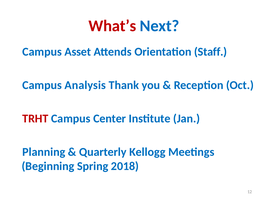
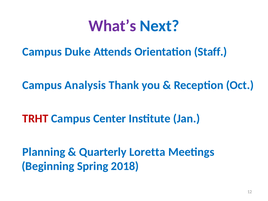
What’s colour: red -> purple (112, 26)
Asset: Asset -> Duke (78, 52)
Kellogg: Kellogg -> Loretta (147, 152)
